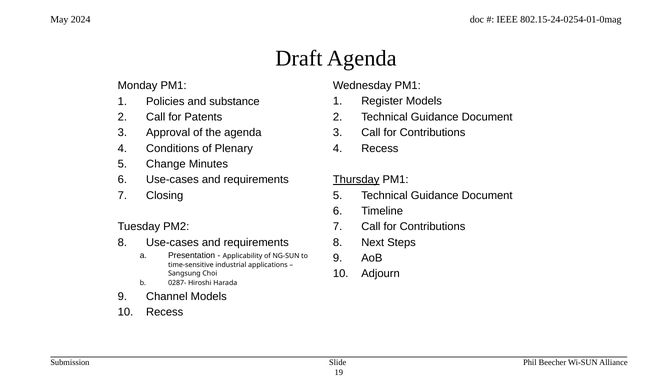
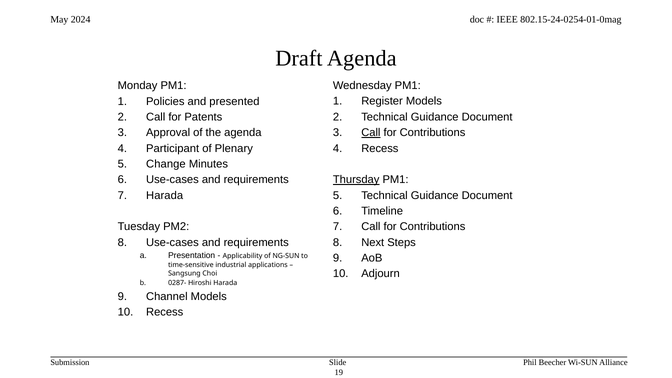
substance: substance -> presented (234, 101)
Call underline: none -> present (371, 133)
Conditions: Conditions -> Participant (173, 148)
Closing: Closing -> Harada (165, 195)
